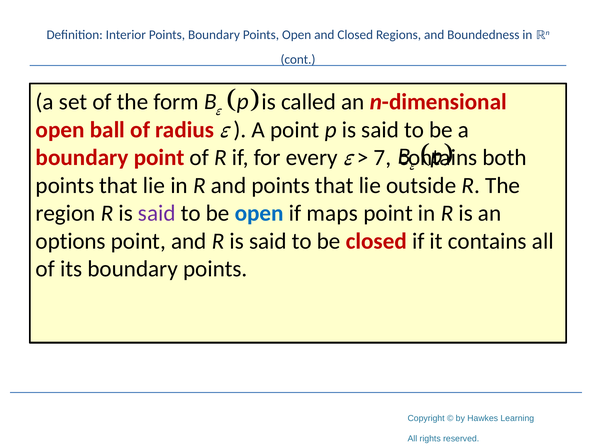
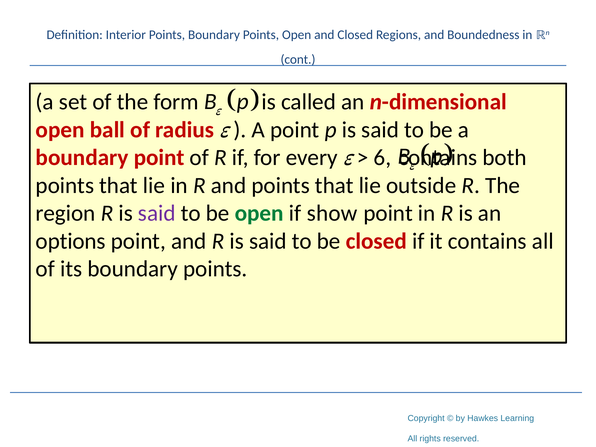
7: 7 -> 6 (382, 158)
open colour: blue -> green (259, 213)
maps: maps -> show (332, 213)
